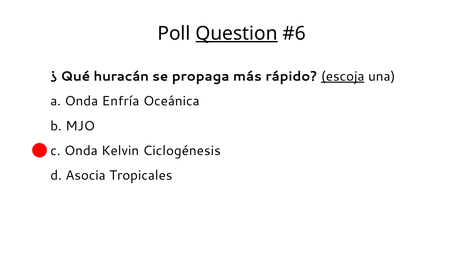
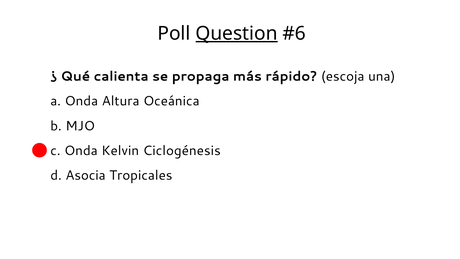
huracán: huracán -> calienta (121, 76)
escoja underline: present -> none (343, 76)
Enfría: Enfría -> Altura (121, 101)
